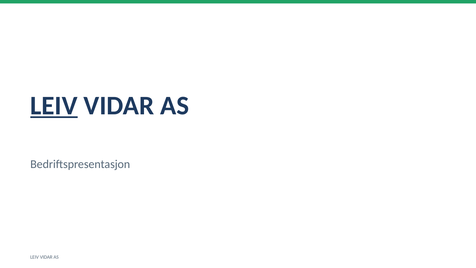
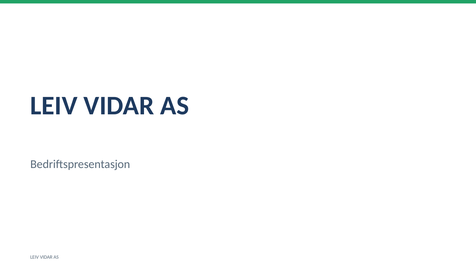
LEIV underline: present -> none (54, 106)
